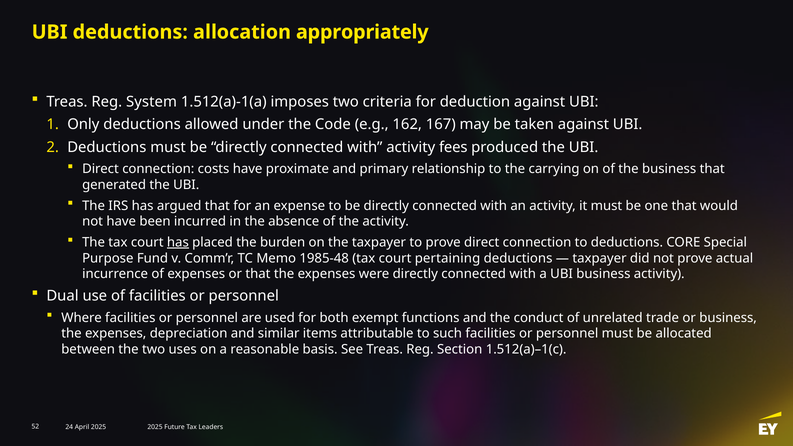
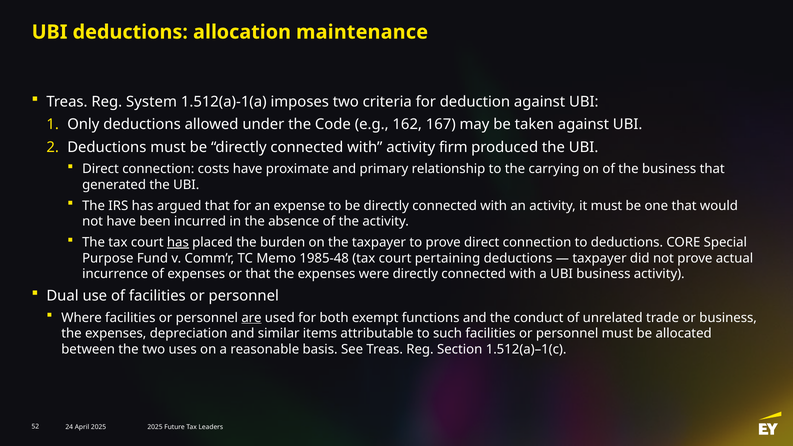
appropriately: appropriately -> maintenance (362, 32)
fees: fees -> firm (453, 147)
are underline: none -> present (251, 318)
